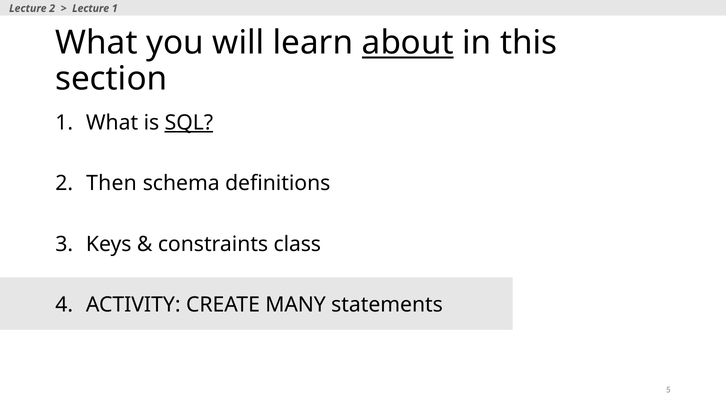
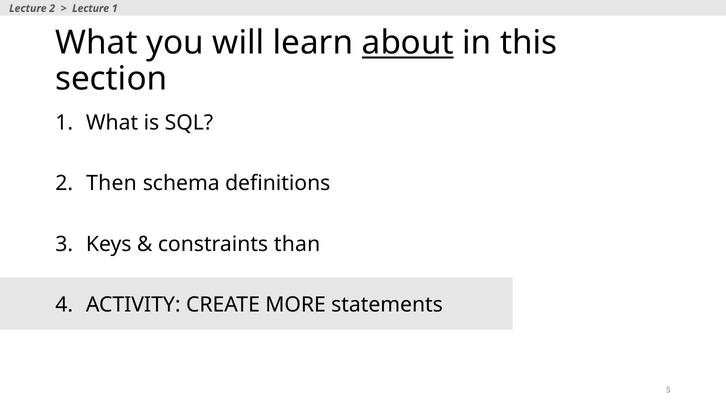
SQL underline: present -> none (189, 123)
class: class -> than (297, 244)
MANY: MANY -> MORE (296, 305)
